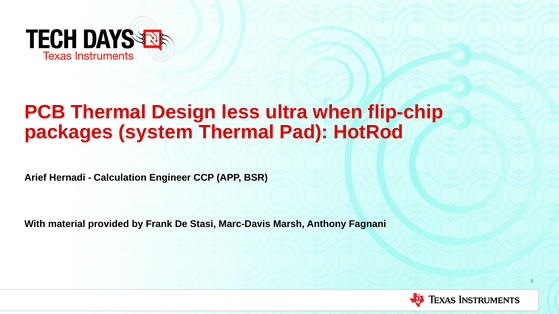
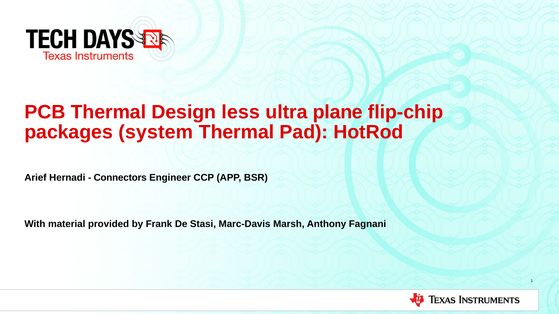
when: when -> plane (338, 112)
Calculation: Calculation -> Connectors (120, 178)
